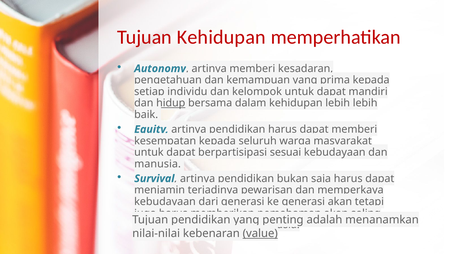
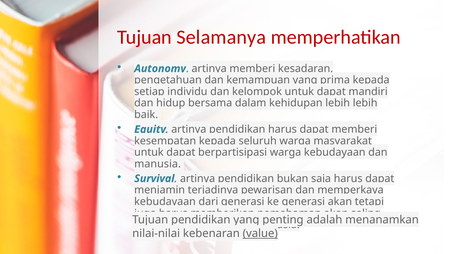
Tujuan Kehidupan: Kehidupan -> Selamanya (221, 37)
hidup underline: present -> none (171, 103)
berpartisipasi sesuai: sesuai -> warga (286, 153)
